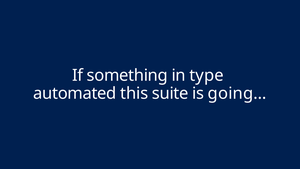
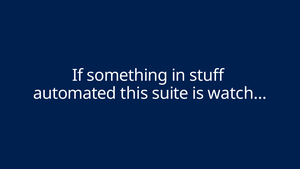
type: type -> stuff (207, 75)
going…: going… -> watch… (237, 93)
